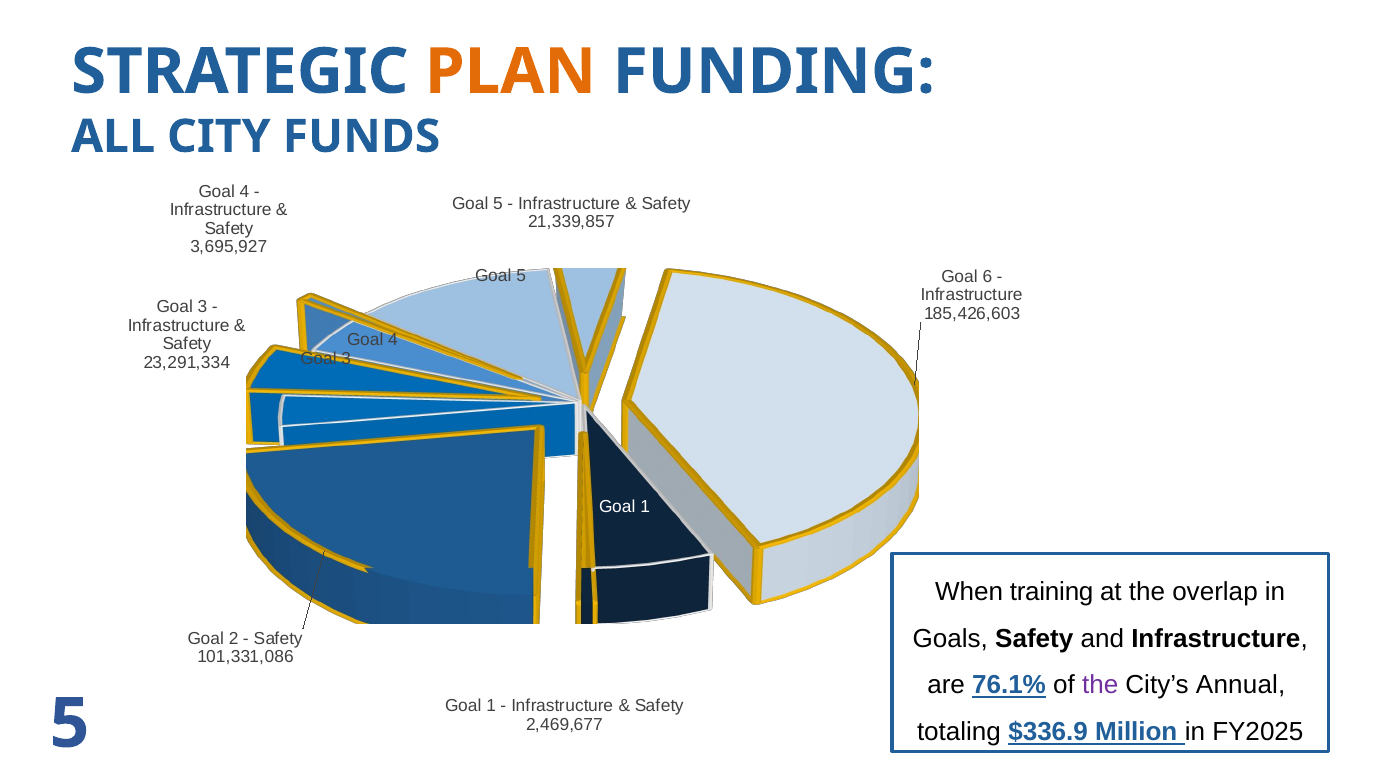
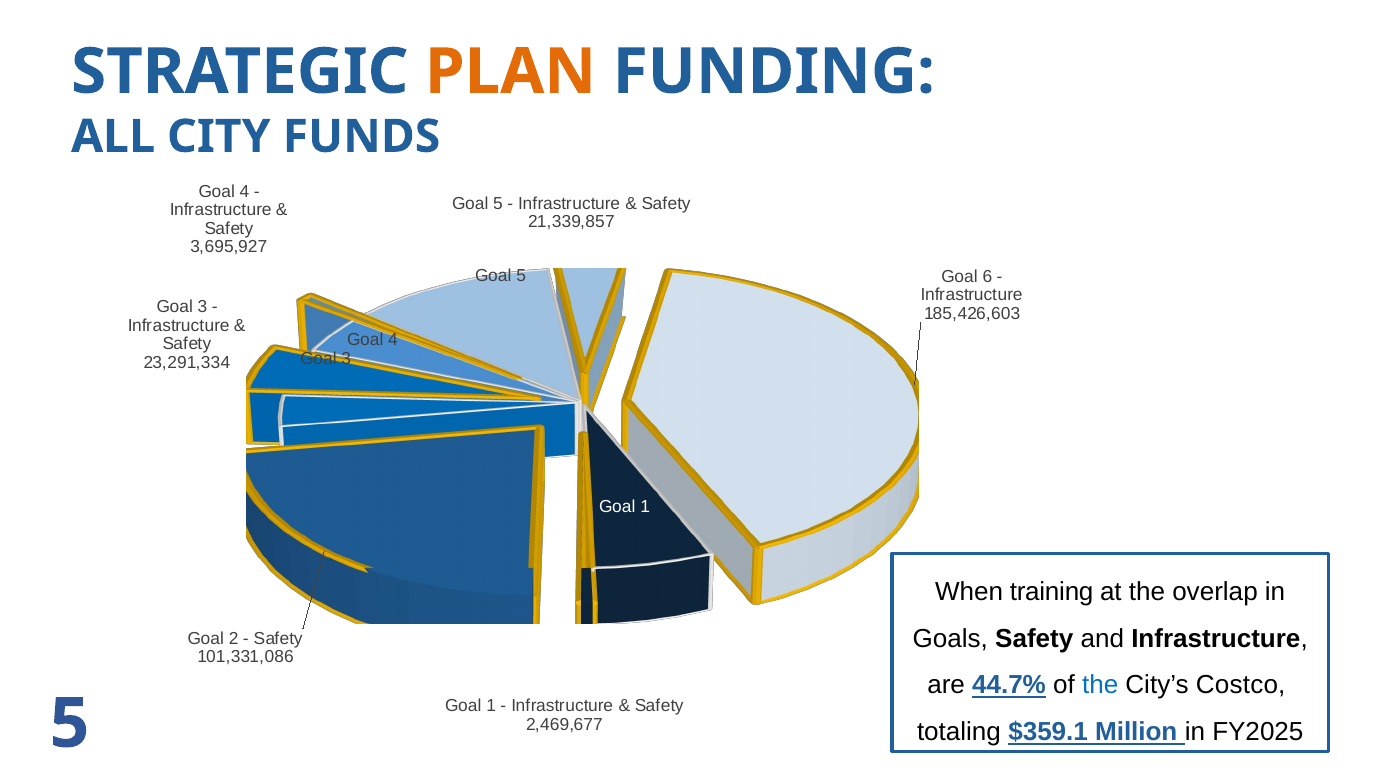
76.1%: 76.1% -> 44.7% (1009, 685)
the colour: purple -> blue (1100, 685)
Annual: Annual -> Costco (1241, 685)
$336.9: $336.9 -> $359.1 (1048, 732)
